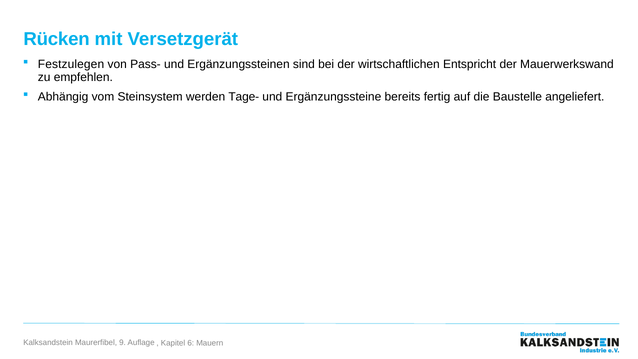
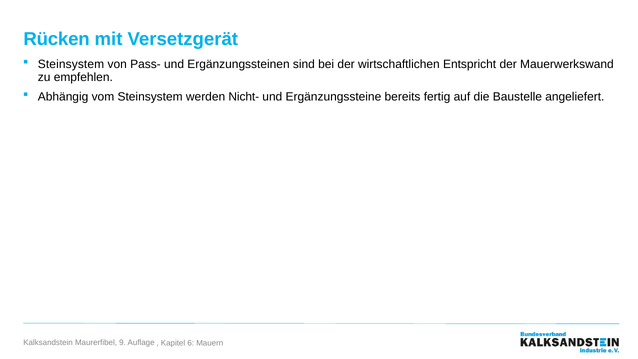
Festzulegen: Festzulegen -> Steinsystem (71, 64)
Tage-: Tage- -> Nicht- (244, 97)
